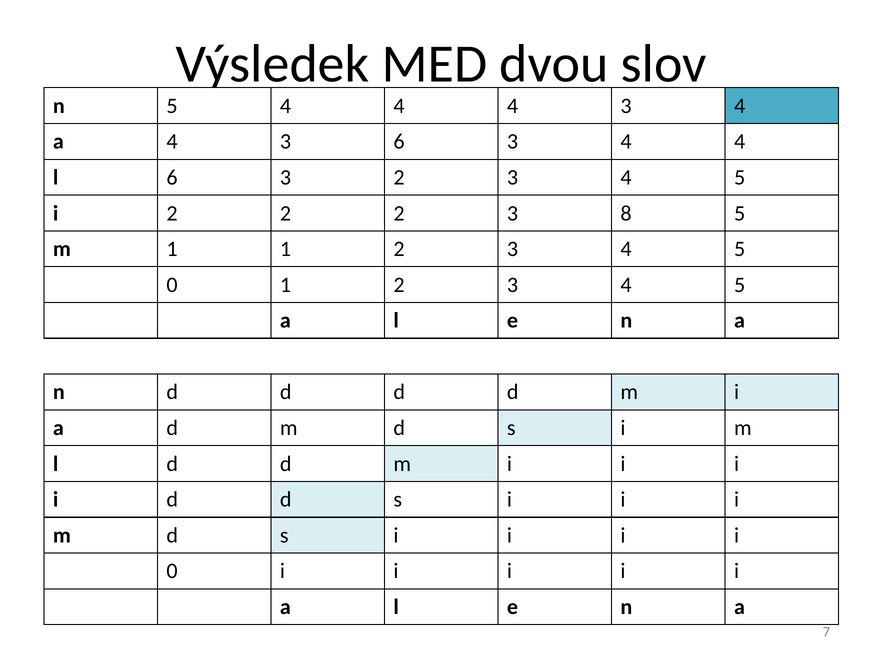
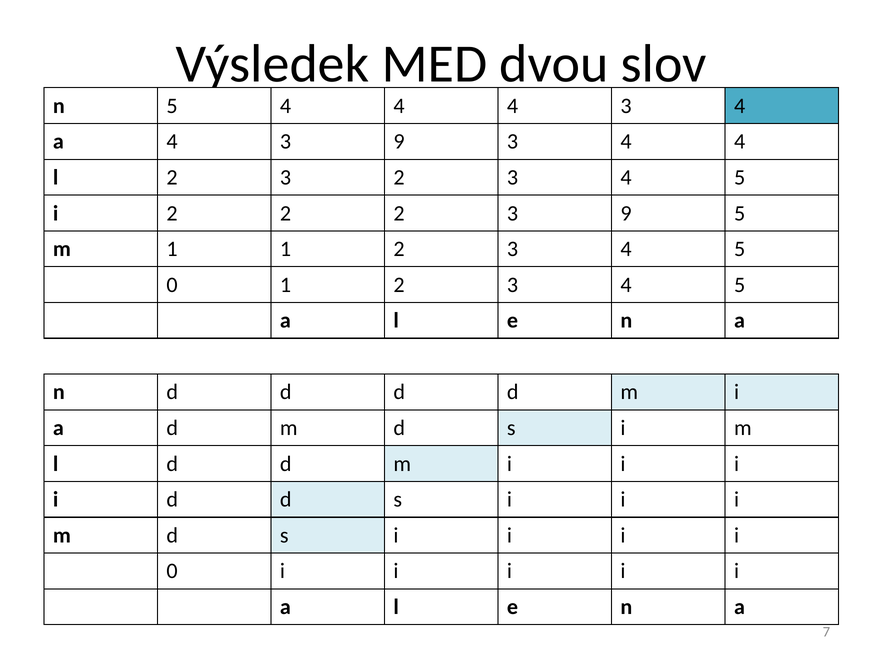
4 3 6: 6 -> 9 (399, 142)
l 6: 6 -> 2 (172, 178)
2 3 8: 8 -> 9 (626, 213)
